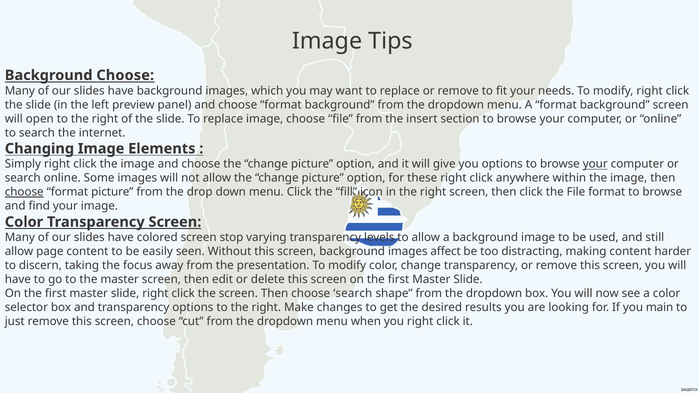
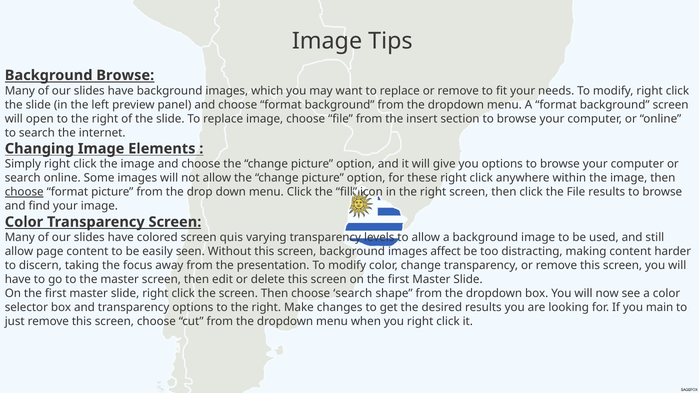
Background Choose: Choose -> Browse (125, 75)
your underline: present -> none (595, 164)
File format: format -> results (607, 192)
stop: stop -> quis (231, 238)
